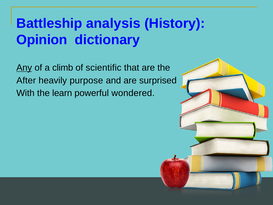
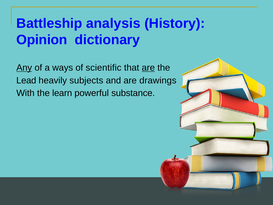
climb: climb -> ways (63, 68)
are underline: none -> present (148, 68)
After: After -> Lead (26, 80)
purpose: purpose -> subjects (86, 80)
surprised: surprised -> drawings (158, 80)
wondered: wondered -> substance (133, 93)
